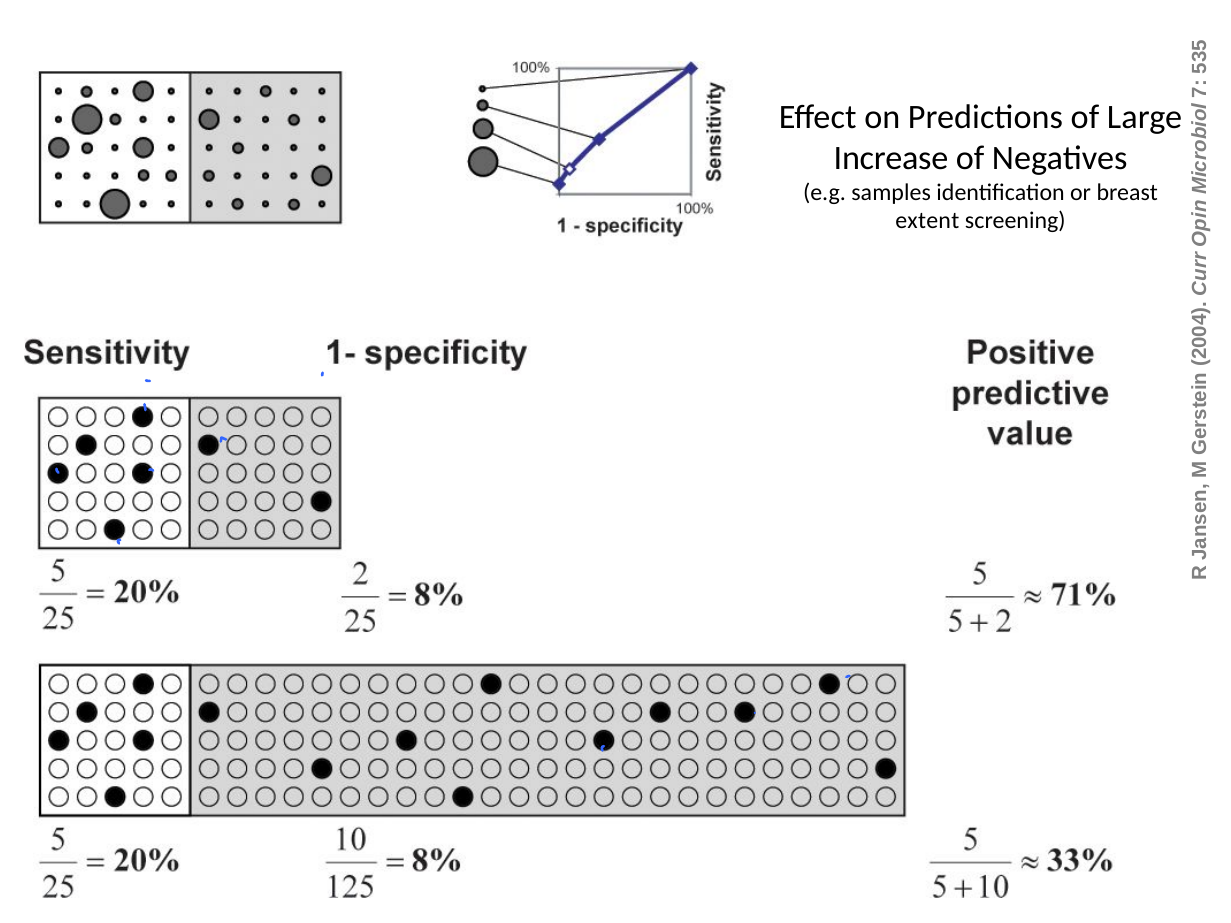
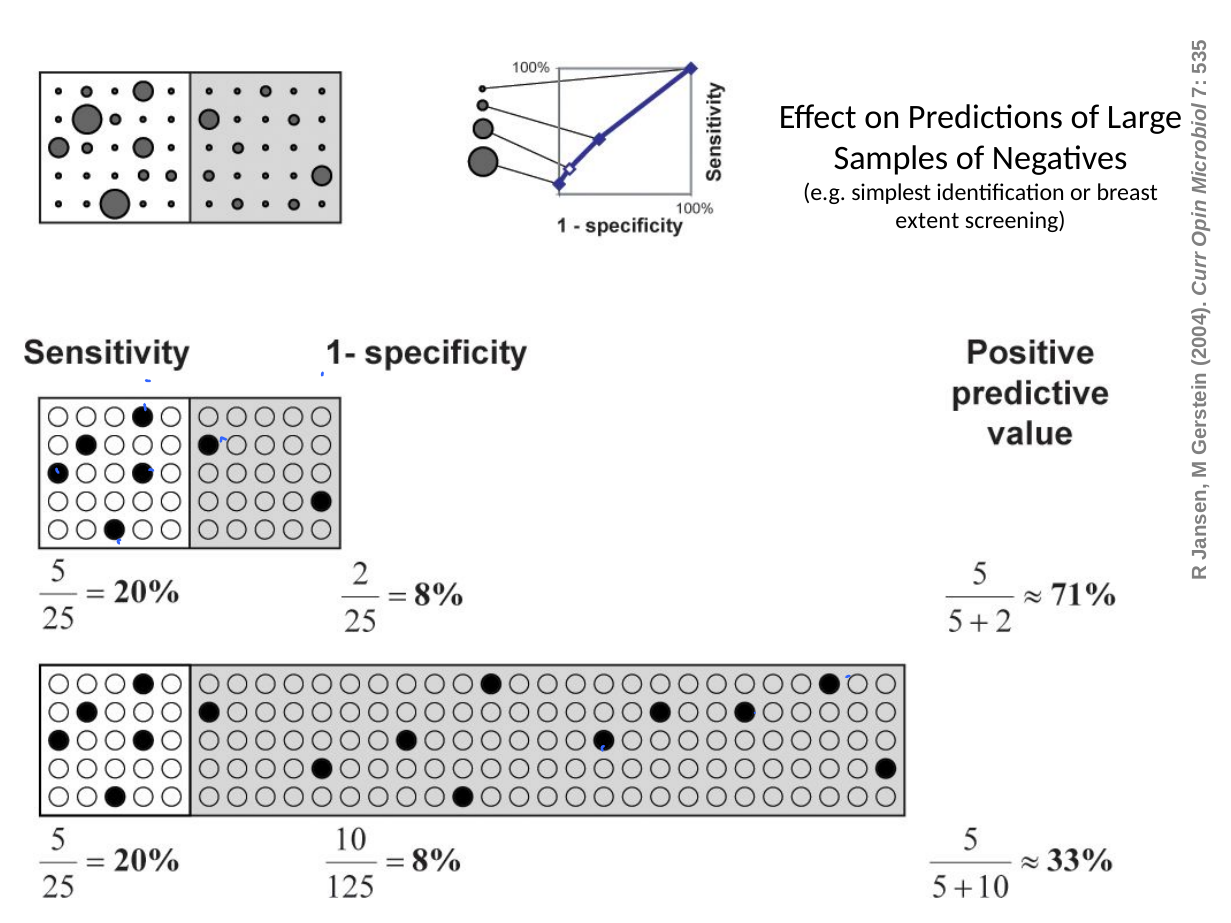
Increase: Increase -> Samples (891, 158)
samples: samples -> simplest (891, 192)
